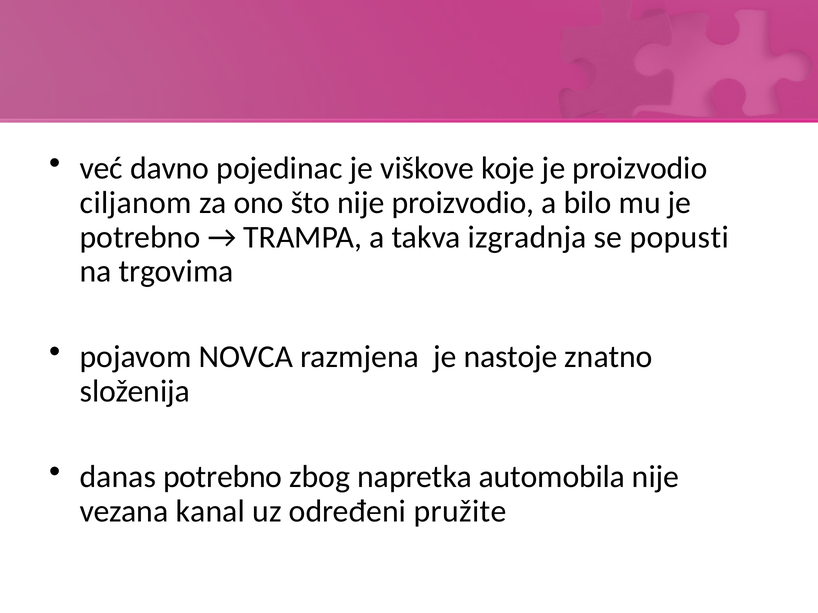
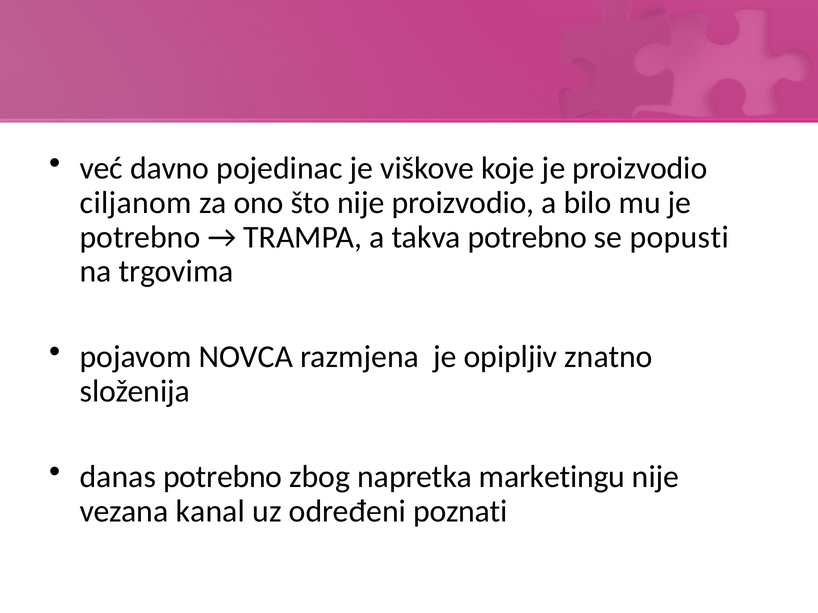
takva izgradnja: izgradnja -> potrebno (527, 237)
nastoje: nastoje -> opipljiv (511, 357)
automobila: automobila -> marketingu (552, 477)
pružite: pružite -> poznati (460, 512)
